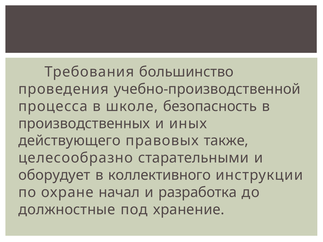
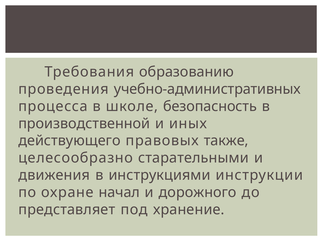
большинство: большинство -> образованию (186, 72)
учебно-производственной: учебно-производственной -> учебно-административных (207, 89)
производственных: производственных -> производственной (84, 124)
оборудует: оборудует -> движения (54, 175)
коллективного: коллективного -> инструкциями (159, 175)
разработка: разработка -> дорожного (198, 193)
должностные: должностные -> представляет (67, 210)
